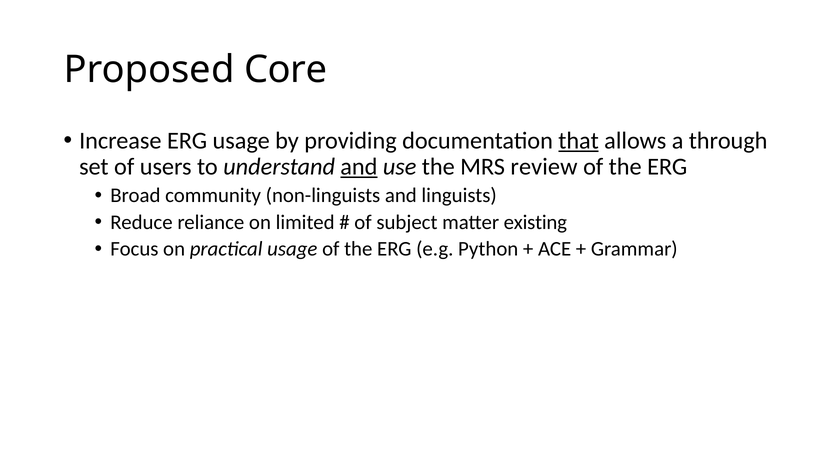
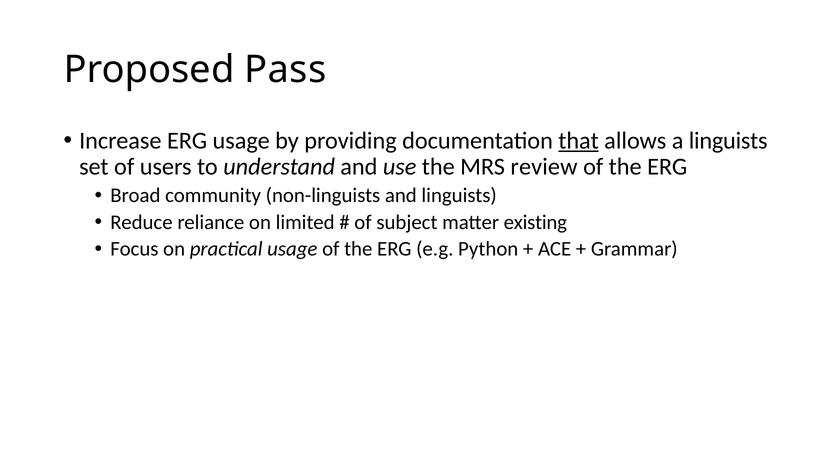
Core: Core -> Pass (285, 70)
a through: through -> linguists (728, 141)
and underline: present -> none (359, 167)
